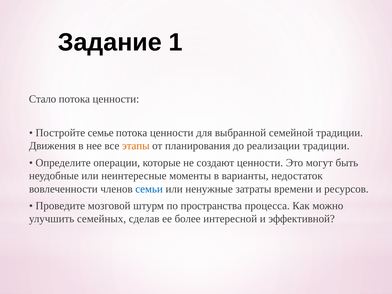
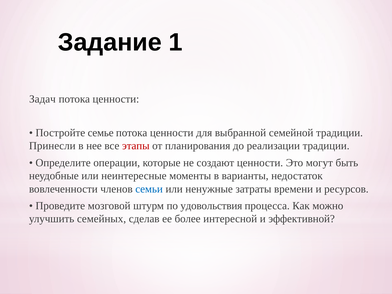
Стало: Стало -> Задач (42, 99)
Движения: Движения -> Принесли (52, 146)
этапы colour: orange -> red (136, 146)
пространства: пространства -> удовольствия (211, 206)
